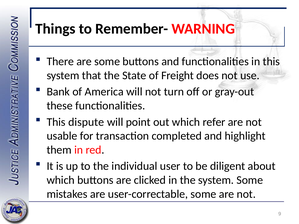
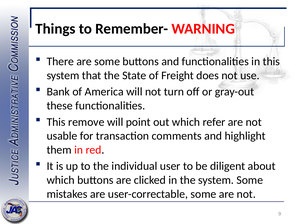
dispute: dispute -> remove (86, 122)
completed: completed -> comments (177, 136)
